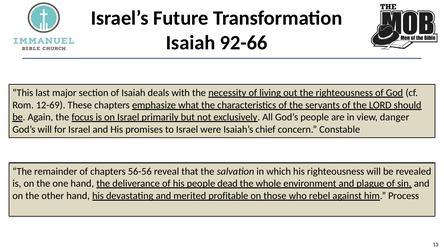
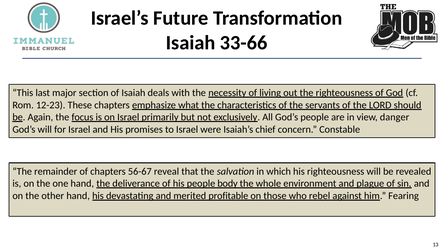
92-66: 92-66 -> 33-66 (244, 43)
12-69: 12-69 -> 12-23 (51, 105)
56-56: 56-56 -> 56-67 (140, 171)
dead: dead -> body (228, 183)
Process: Process -> Fearing (404, 196)
